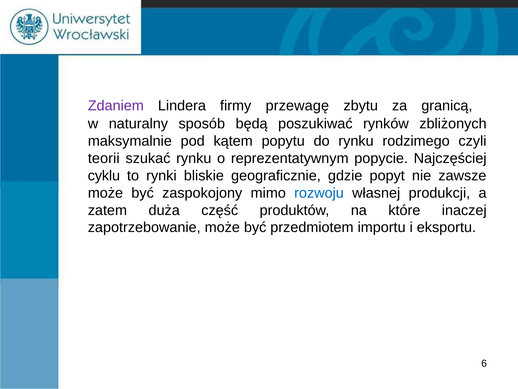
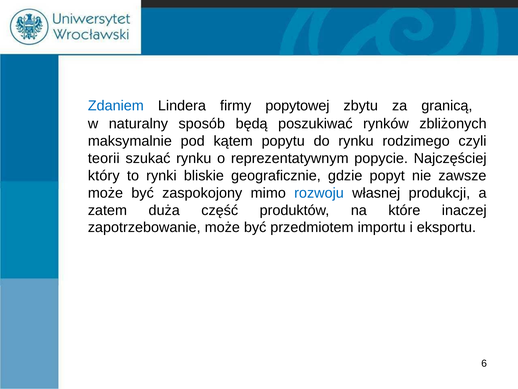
Zdaniem colour: purple -> blue (116, 106)
przewagę: przewagę -> popytowej (297, 106)
cyklu: cyklu -> który (104, 175)
